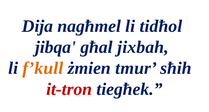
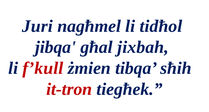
Dija: Dija -> Juri (37, 26)
f’kull colour: orange -> red (43, 68)
tmur: tmur -> tibqa (136, 68)
